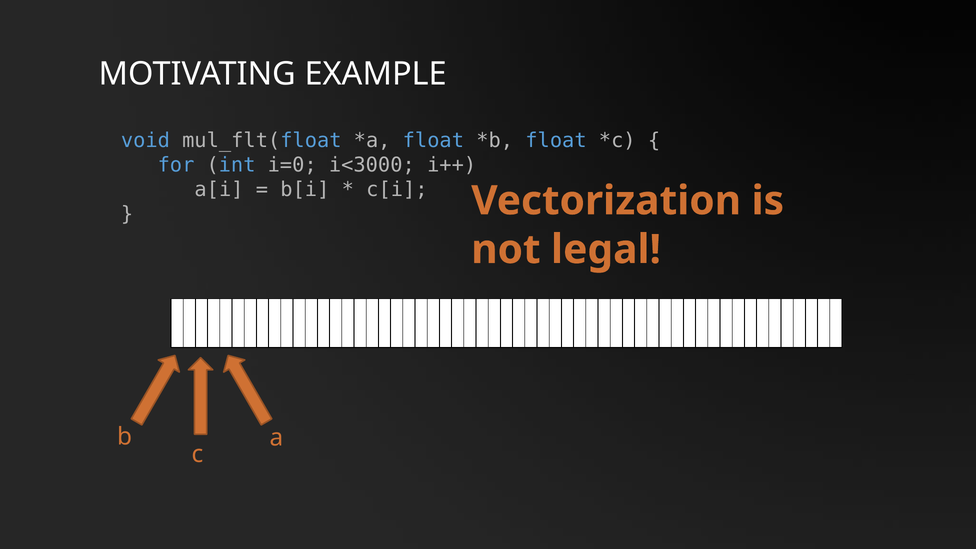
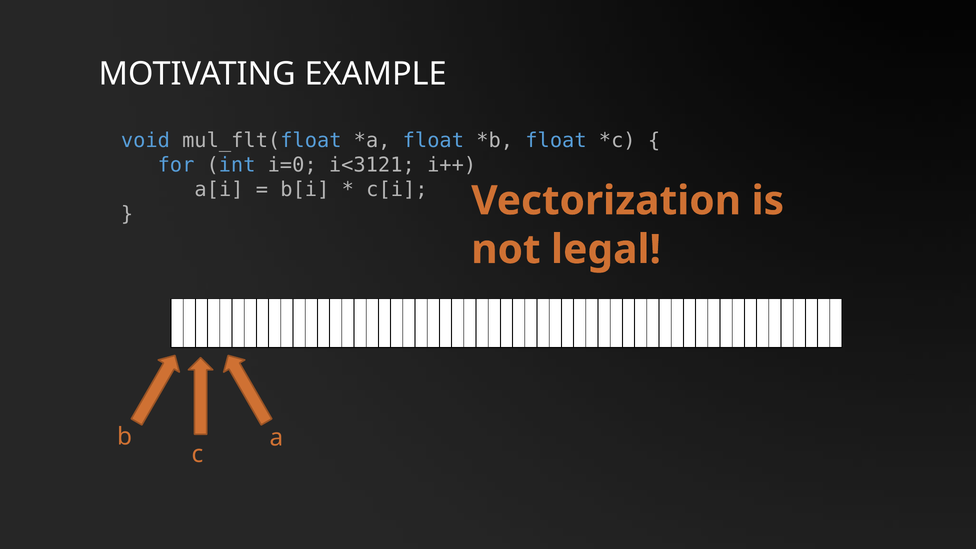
i<3000: i<3000 -> i<3121 (372, 165)
